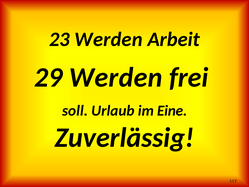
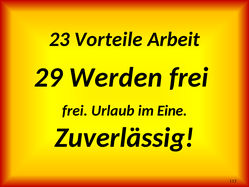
23 Werden: Werden -> Vorteile (108, 39)
soll: soll -> frei (75, 111)
